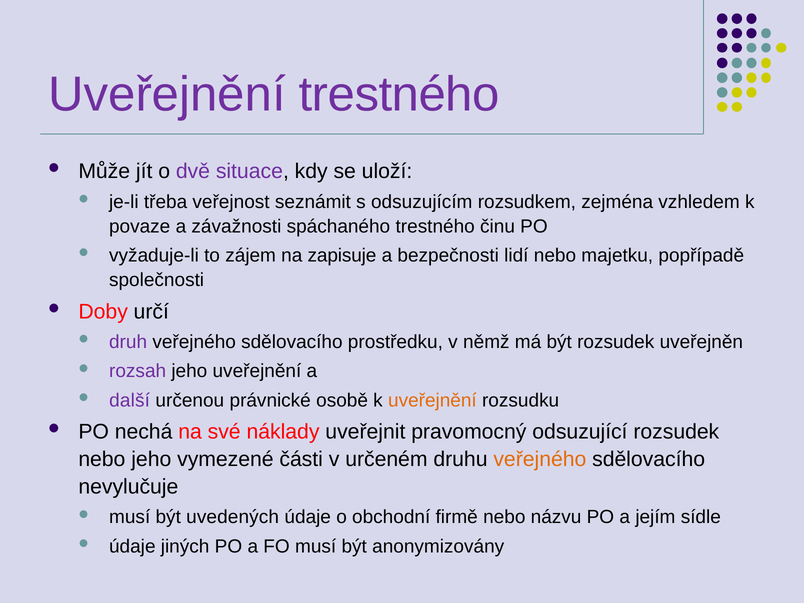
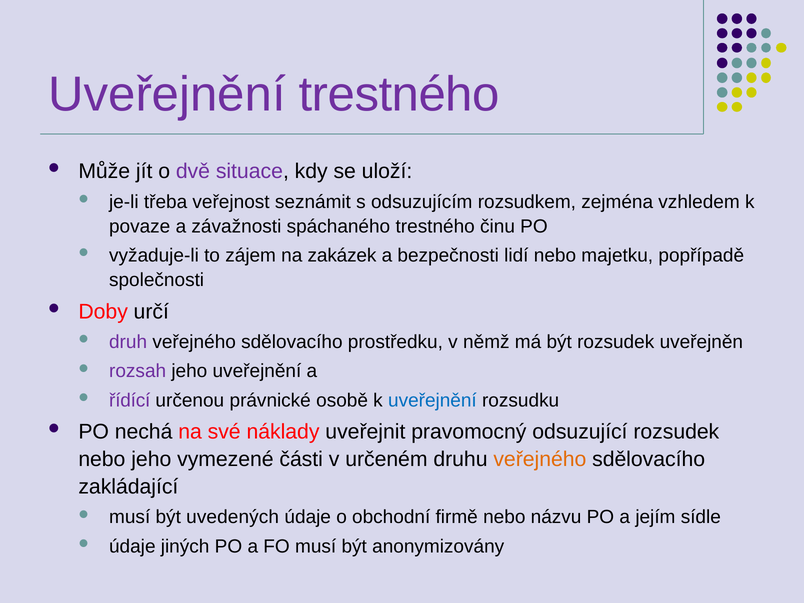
zapisuje: zapisuje -> zakázek (342, 256)
další: další -> řídící (130, 400)
uveřejnění colour: orange -> blue (432, 400)
nevylučuje: nevylučuje -> zakládající (128, 487)
